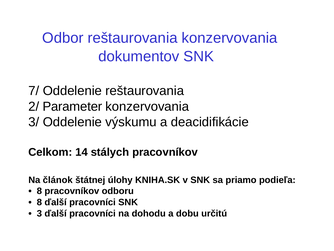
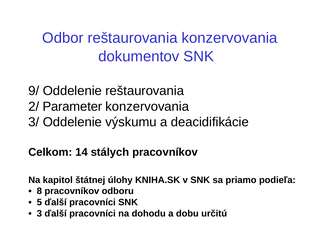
7/: 7/ -> 9/ (34, 91)
článok: článok -> kapitol (58, 180)
8: 8 -> 5 (39, 202)
